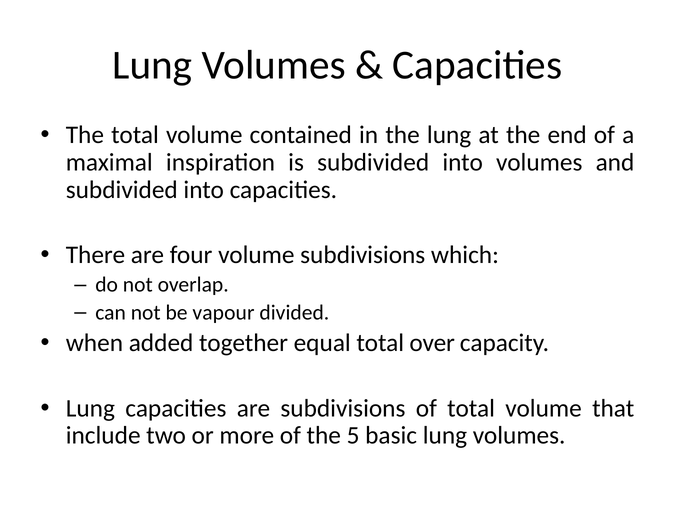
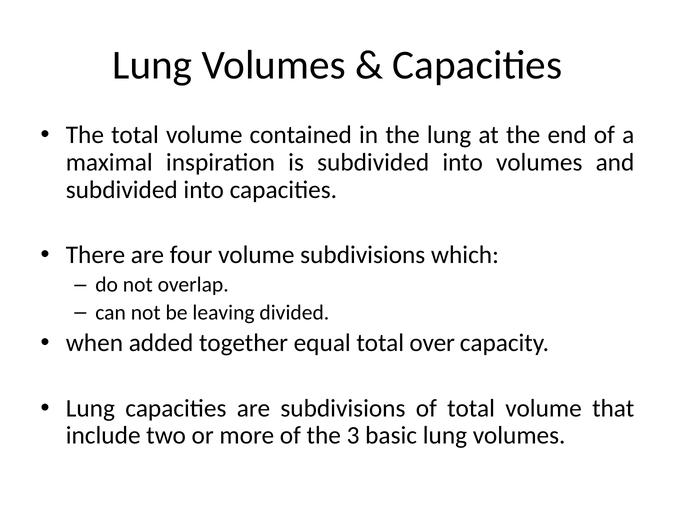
vapour: vapour -> leaving (224, 313)
5: 5 -> 3 (353, 436)
